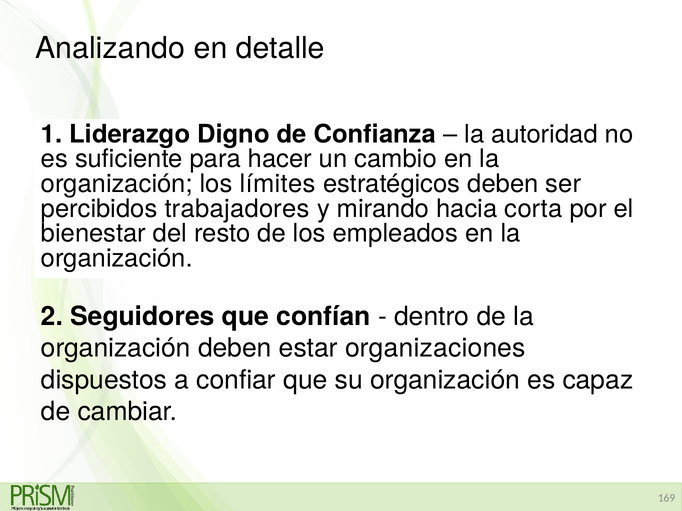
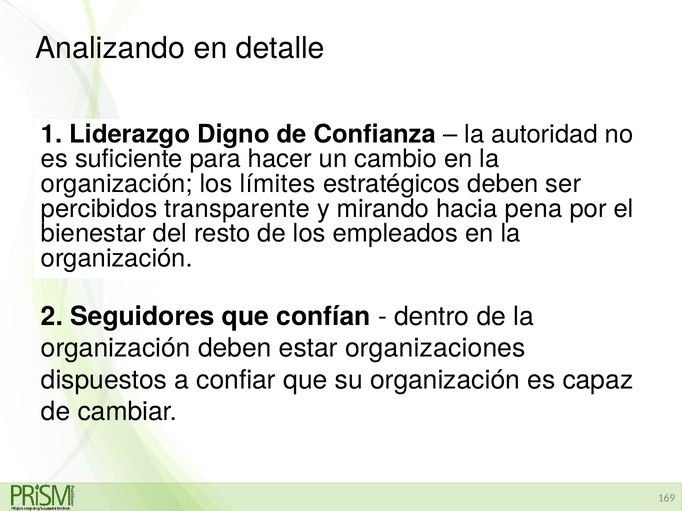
trabajadores: trabajadores -> transparente (237, 209)
corta: corta -> pena (533, 209)
